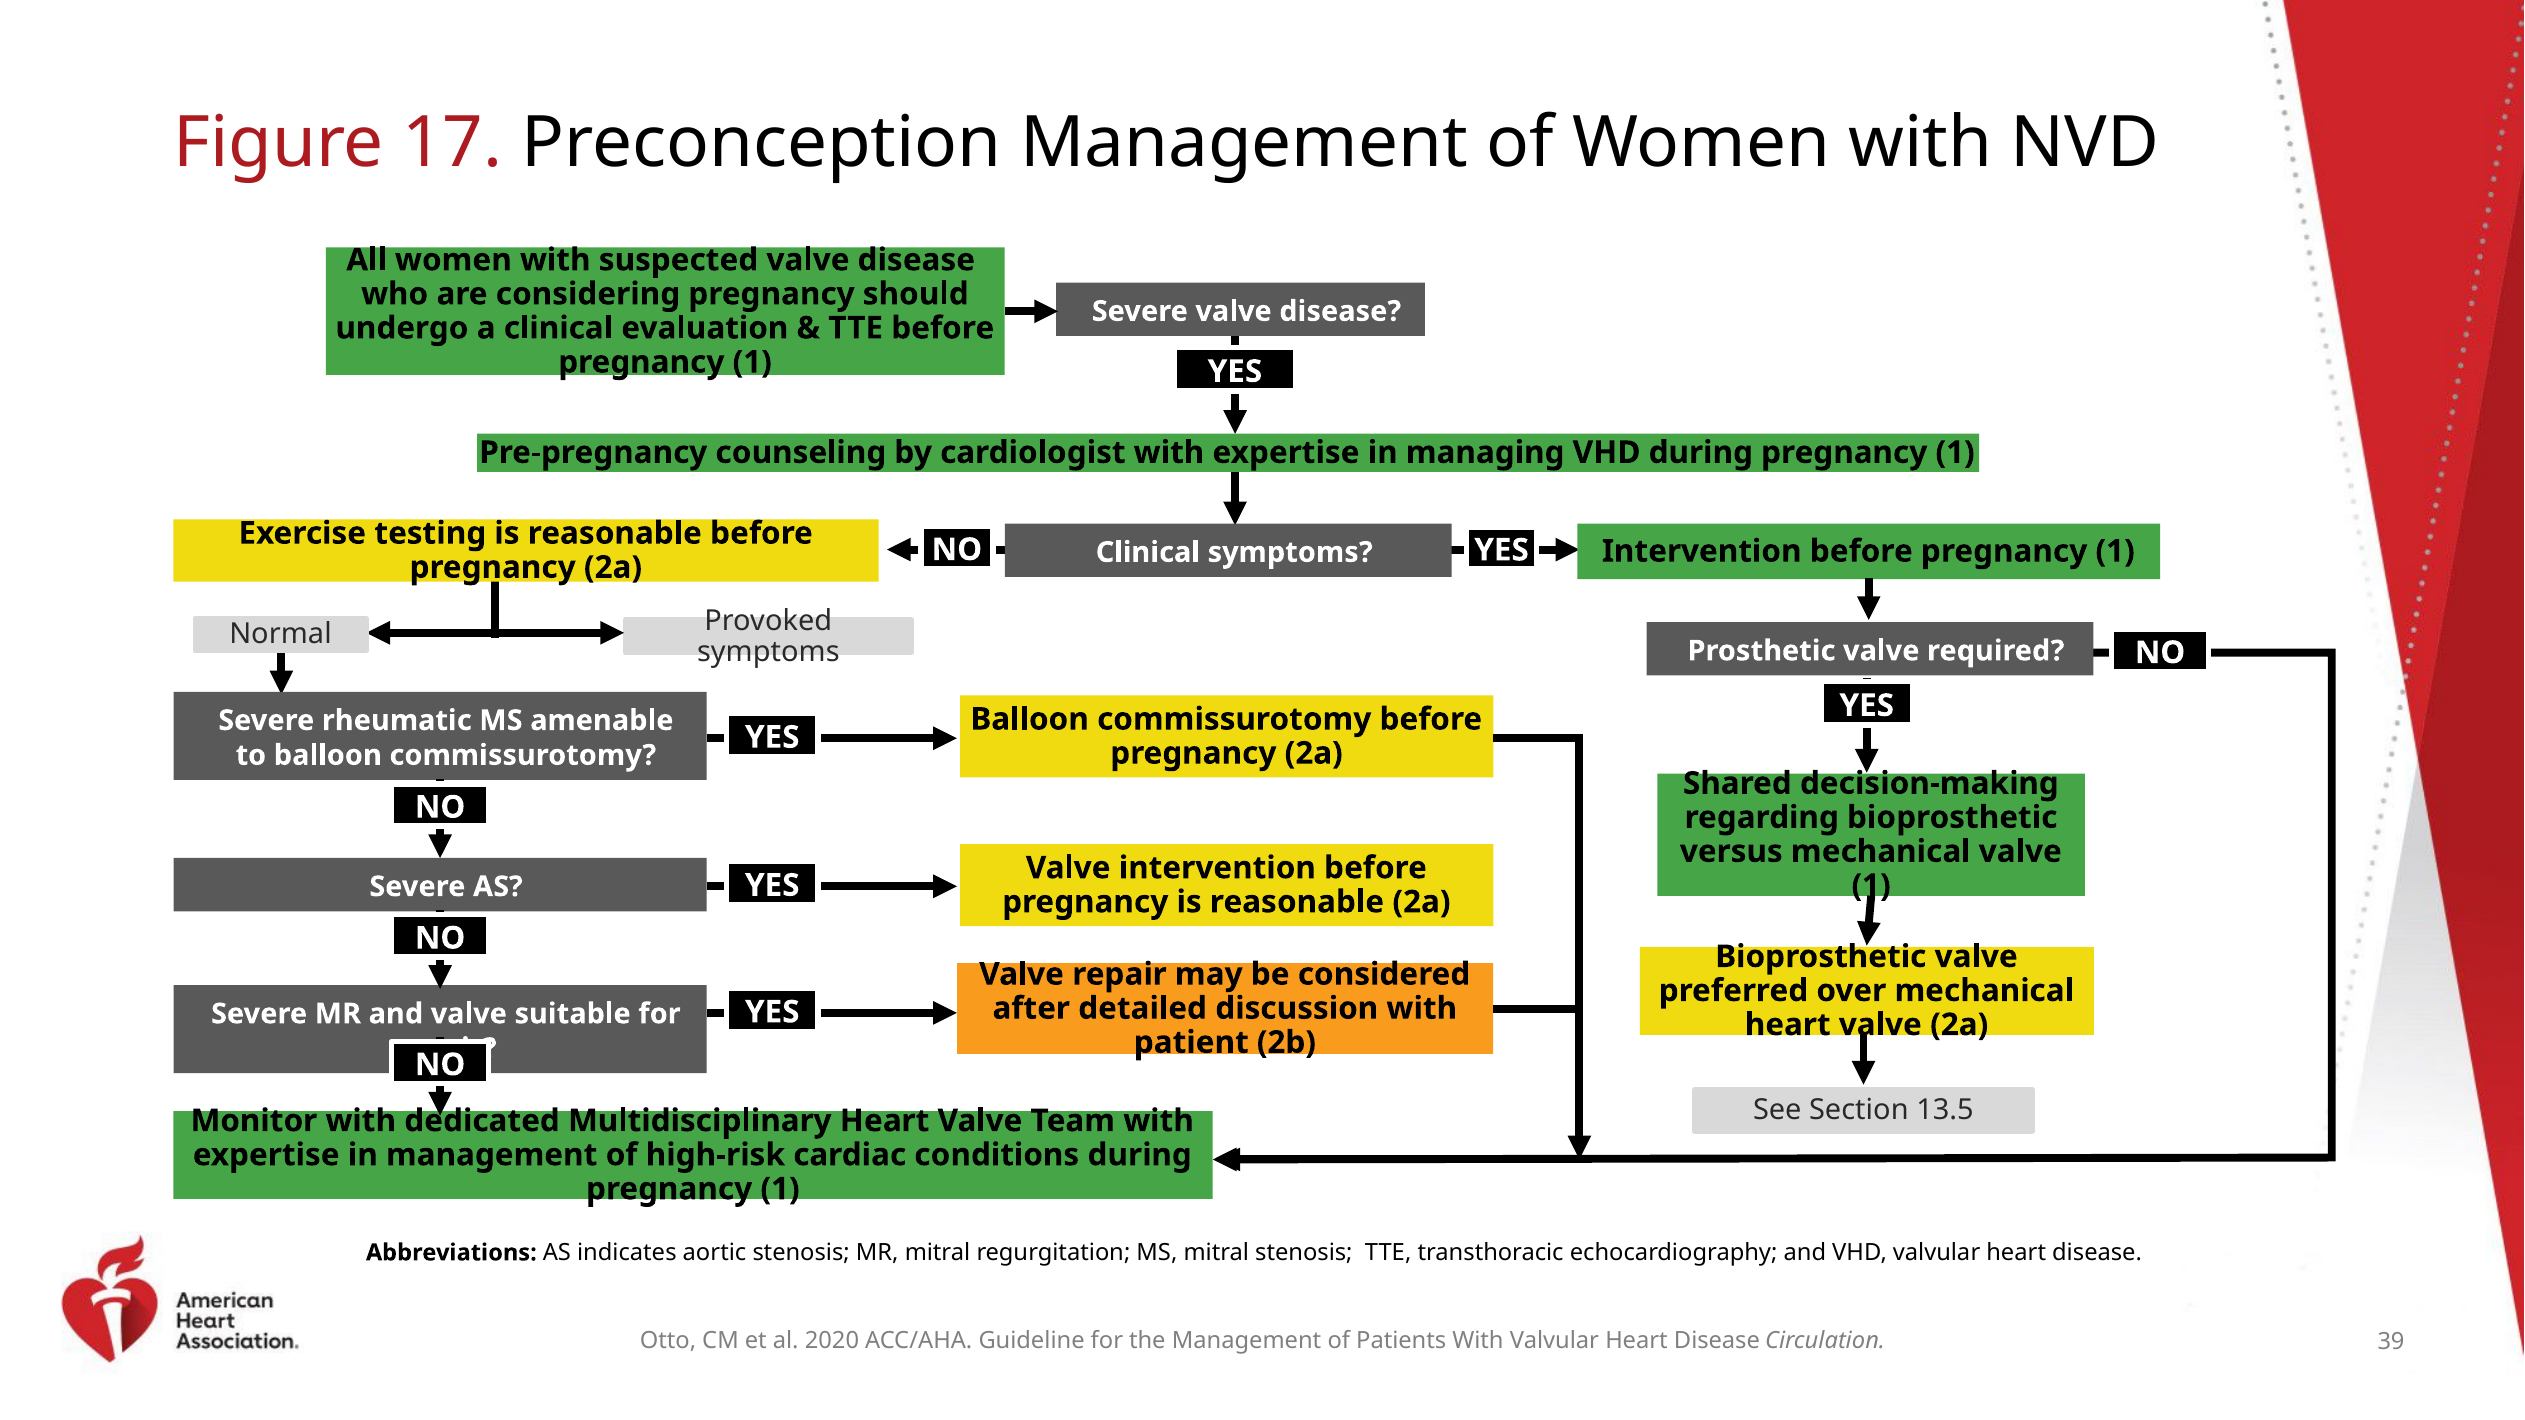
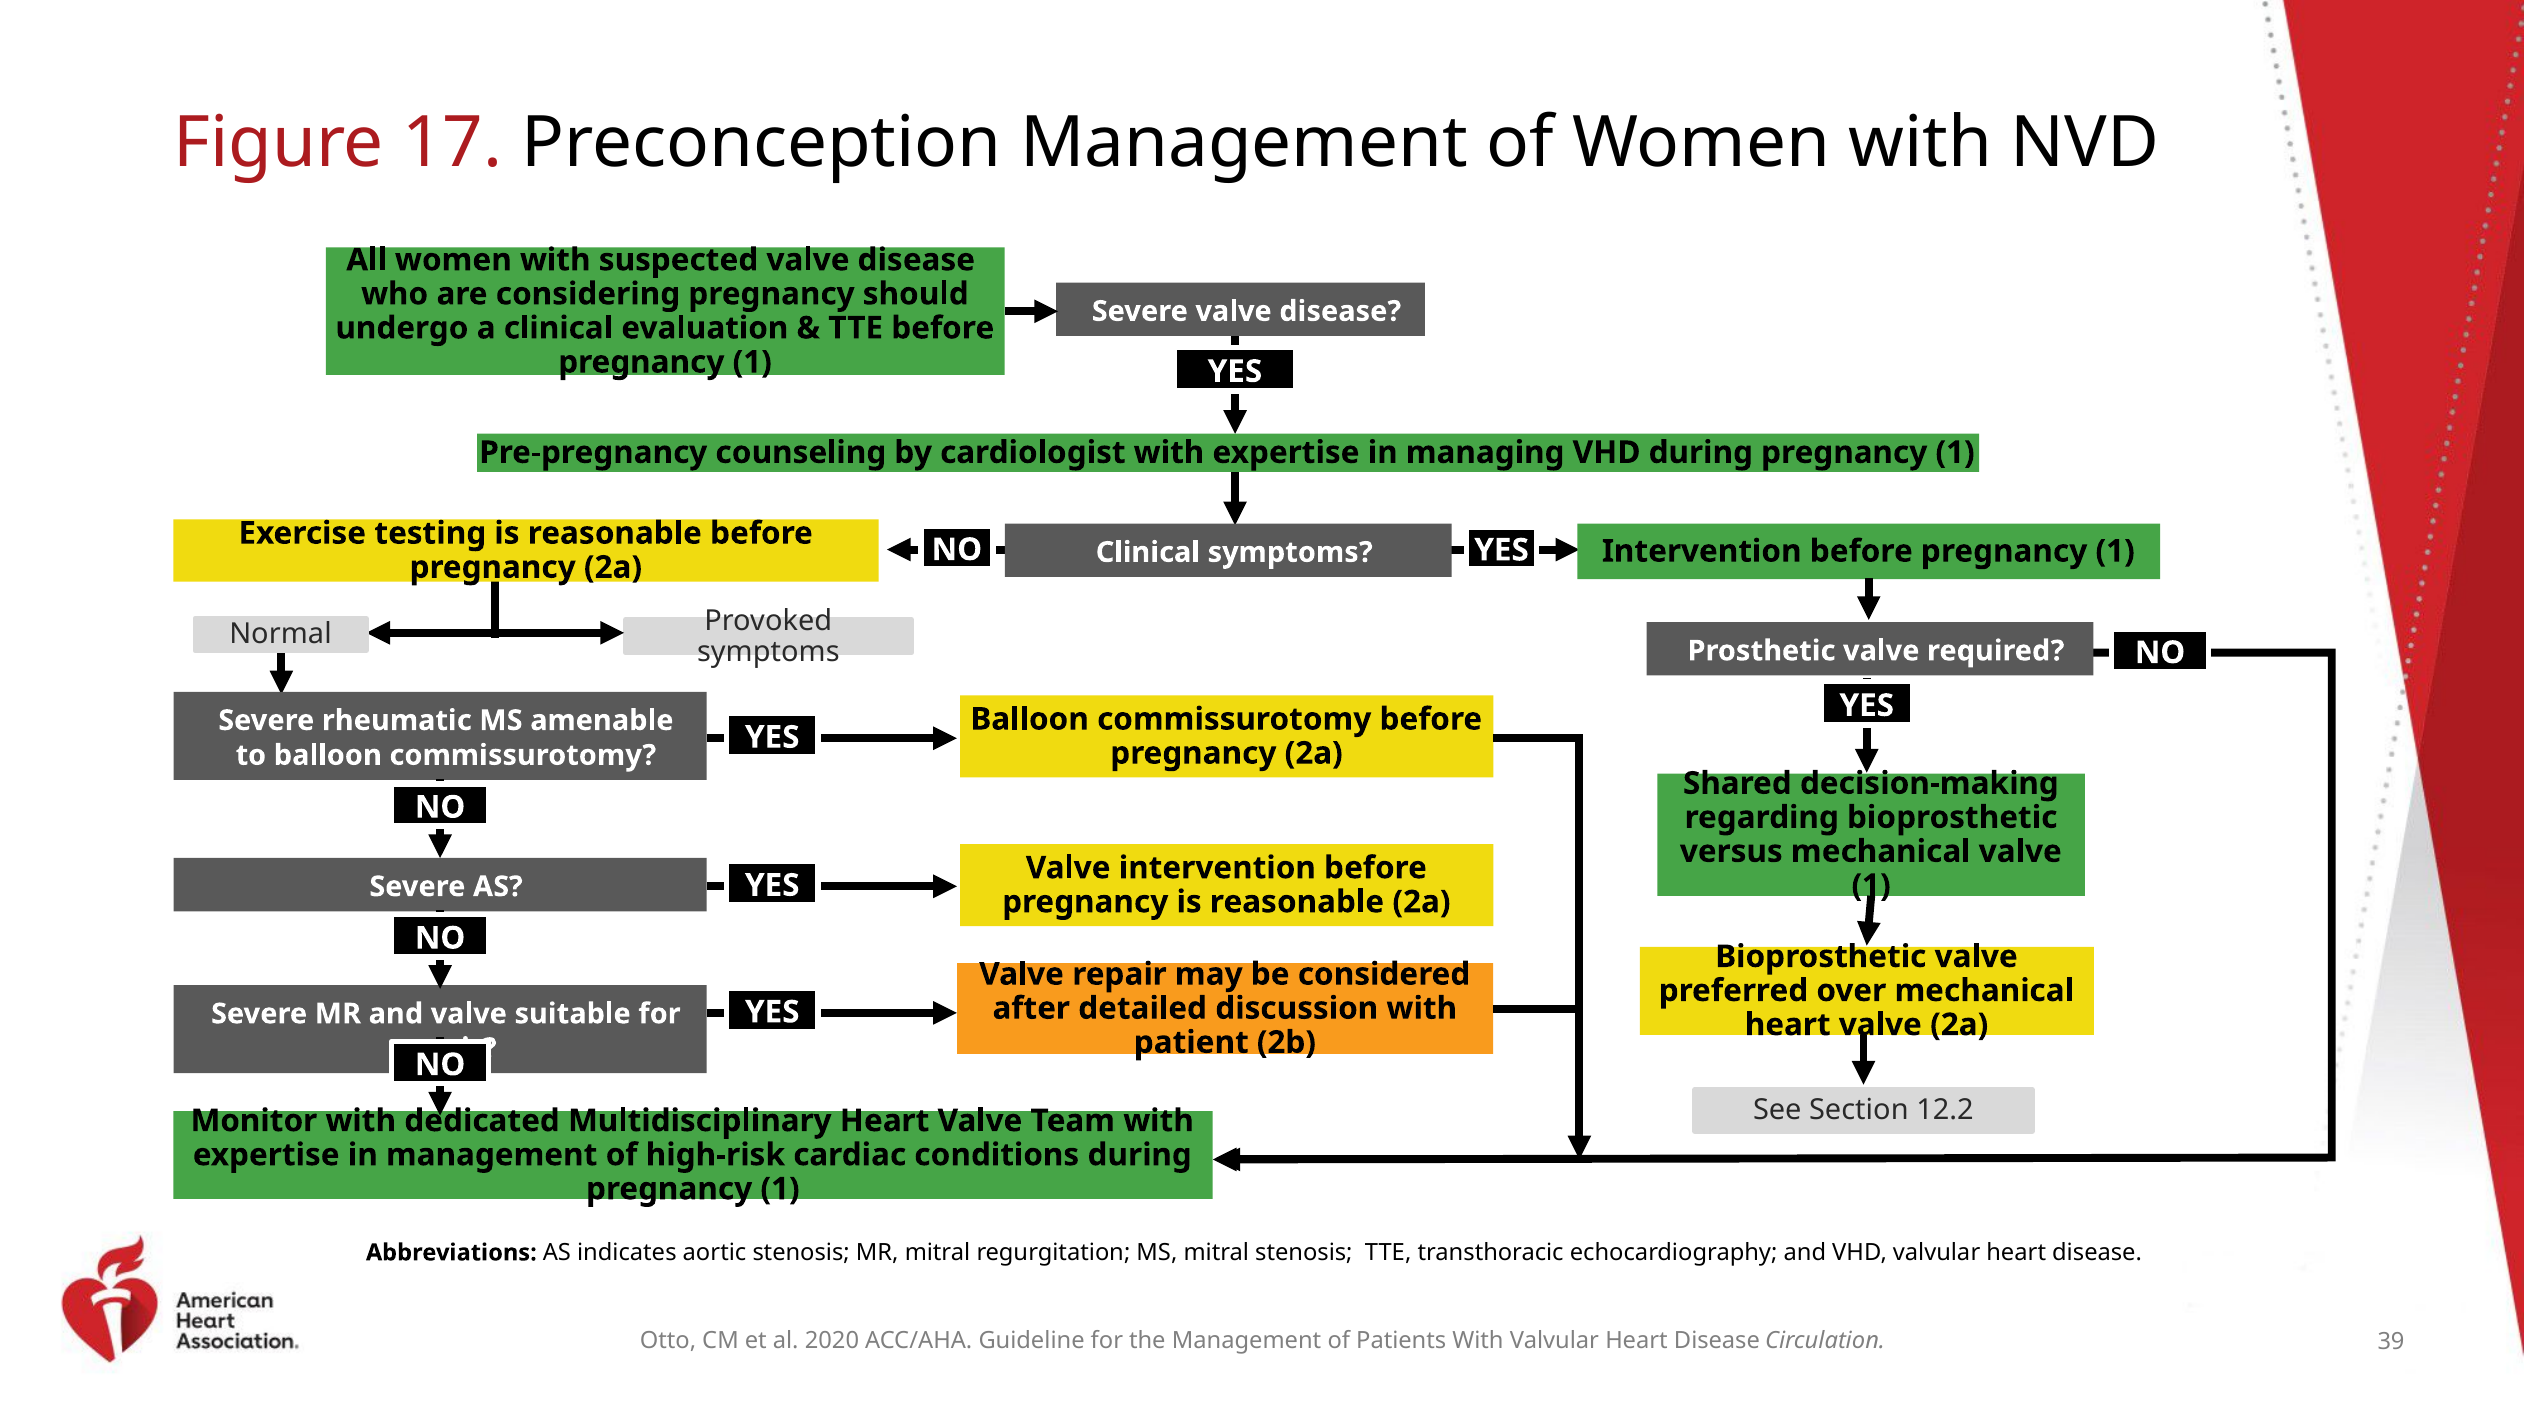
13.5: 13.5 -> 12.2 (1945, 1110)
